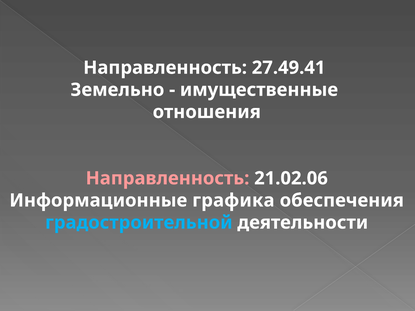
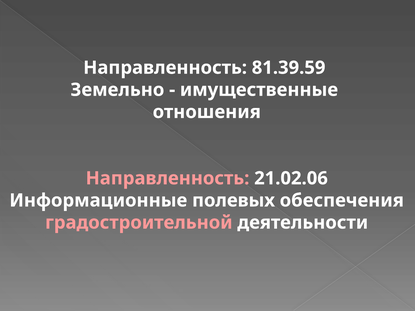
27.49.41: 27.49.41 -> 81.39.59 (289, 68)
графика: графика -> полевых (233, 201)
градостроительной colour: light blue -> pink (139, 223)
